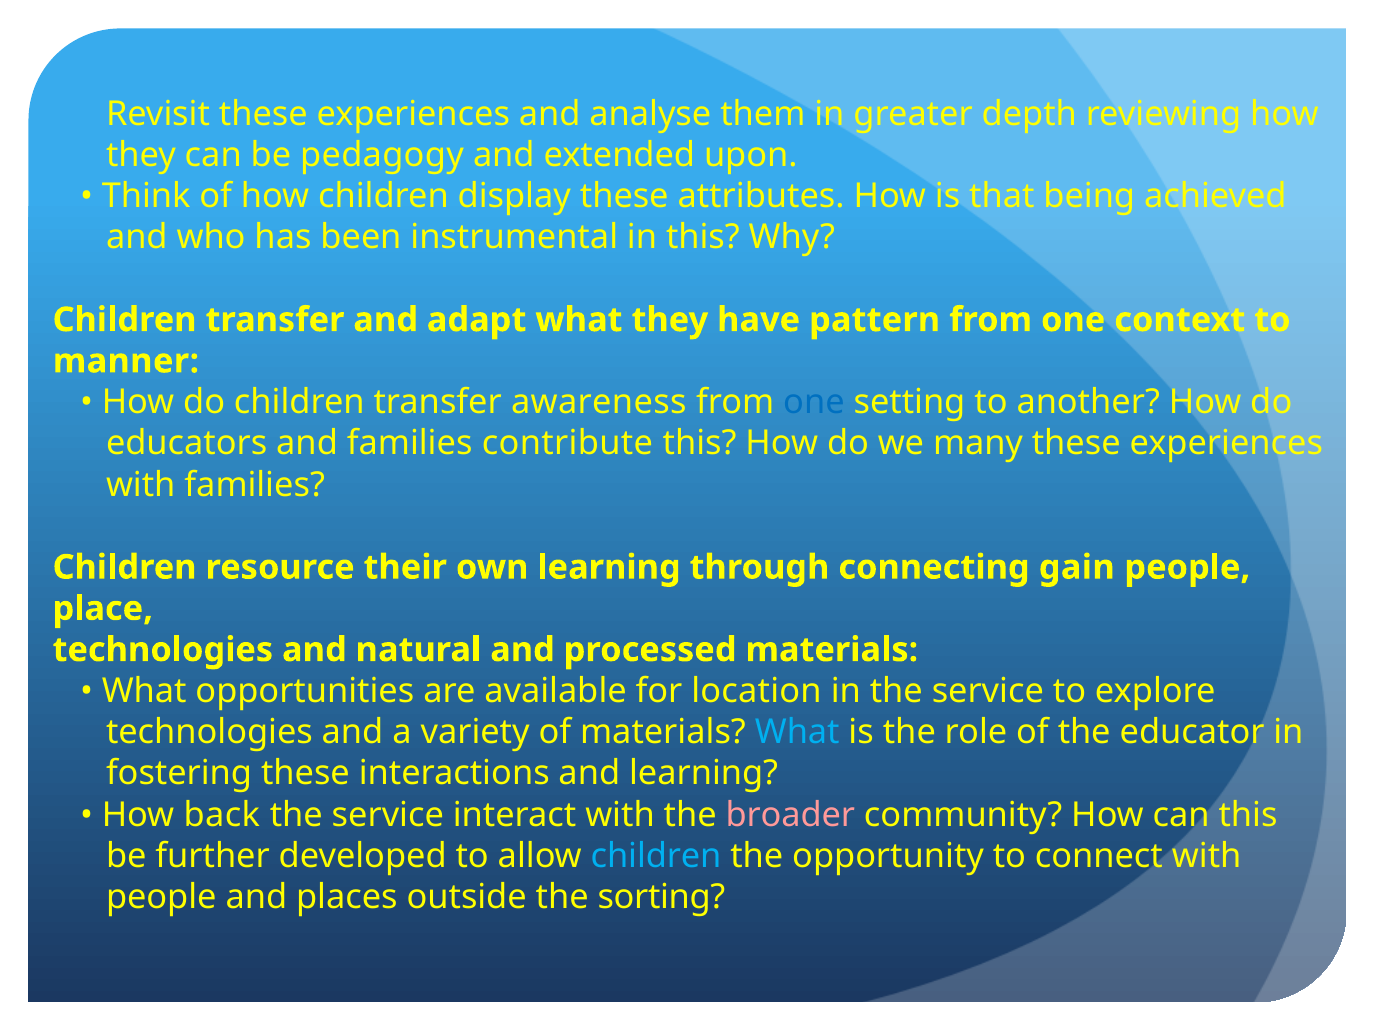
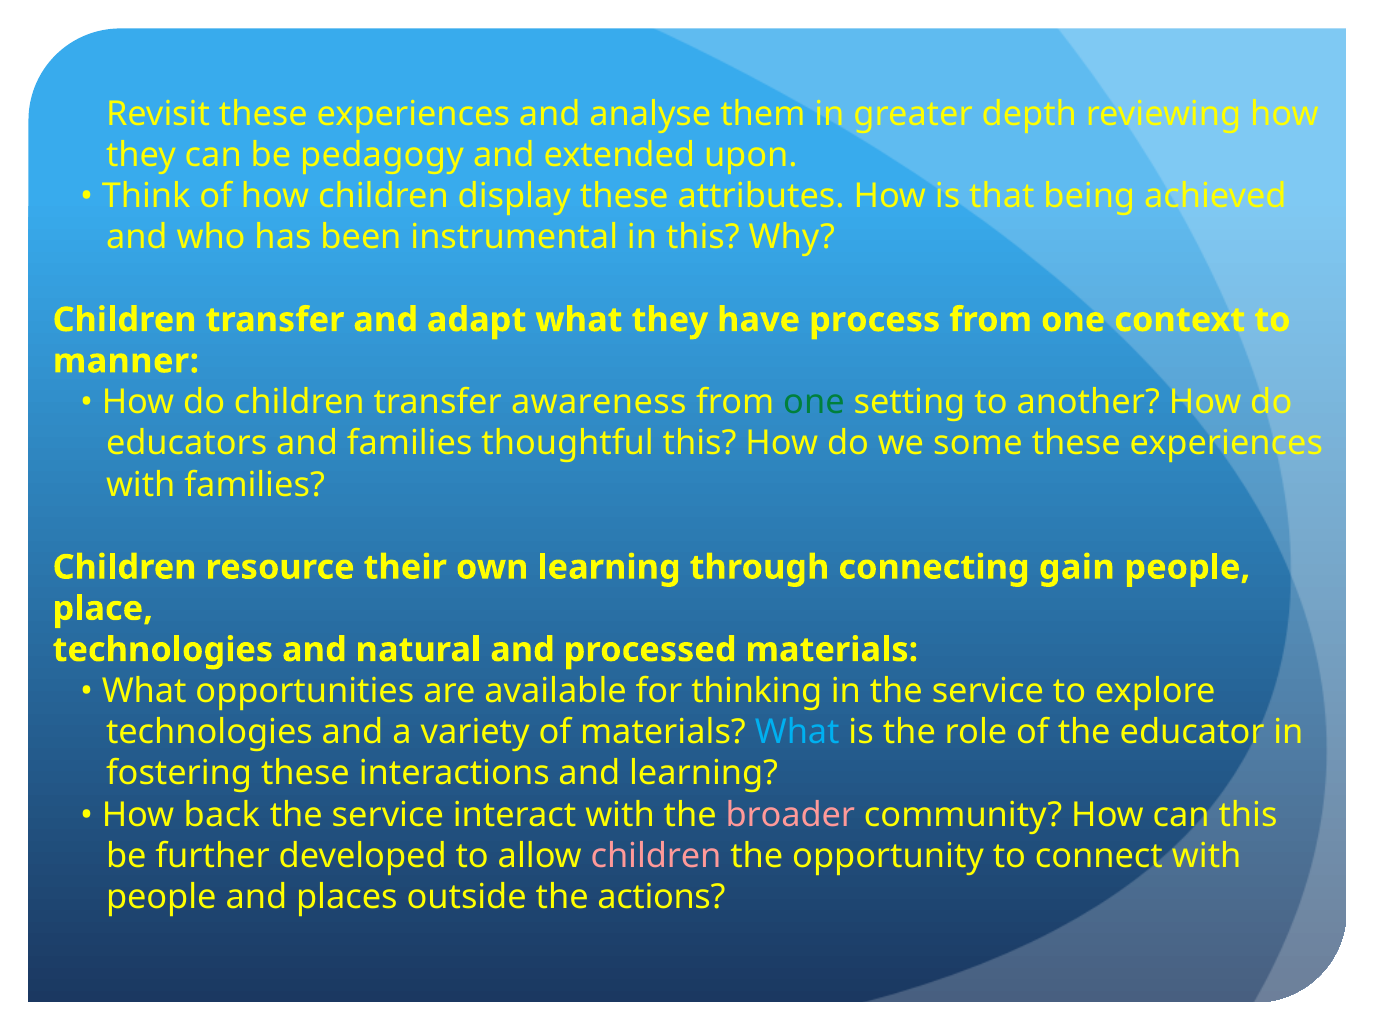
pattern: pattern -> process (875, 320)
one colour: blue -> green (814, 402)
contribute: contribute -> thoughtful (568, 444)
many: many -> some (978, 444)
location: location -> thinking (757, 691)
children colour: light blue -> pink (656, 856)
sorting: sorting -> actions (661, 897)
